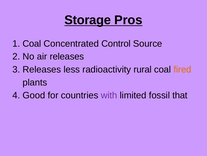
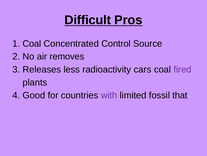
Storage: Storage -> Difficult (88, 20)
air releases: releases -> removes (67, 56)
rural: rural -> cars (143, 69)
fired colour: orange -> purple (182, 69)
